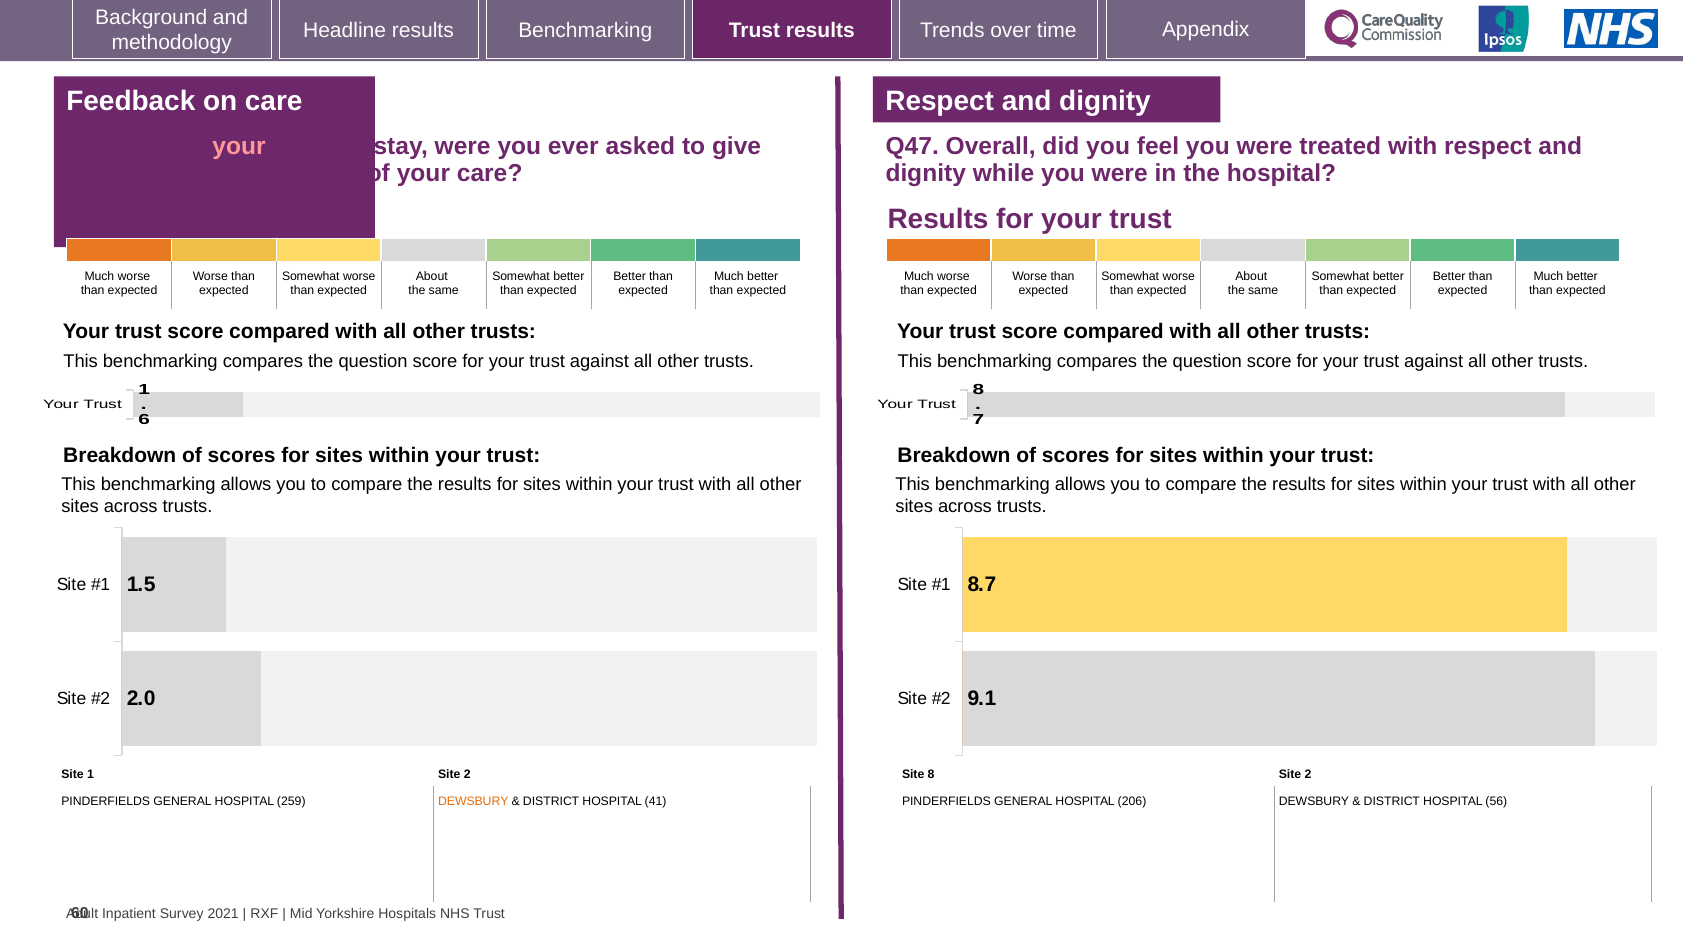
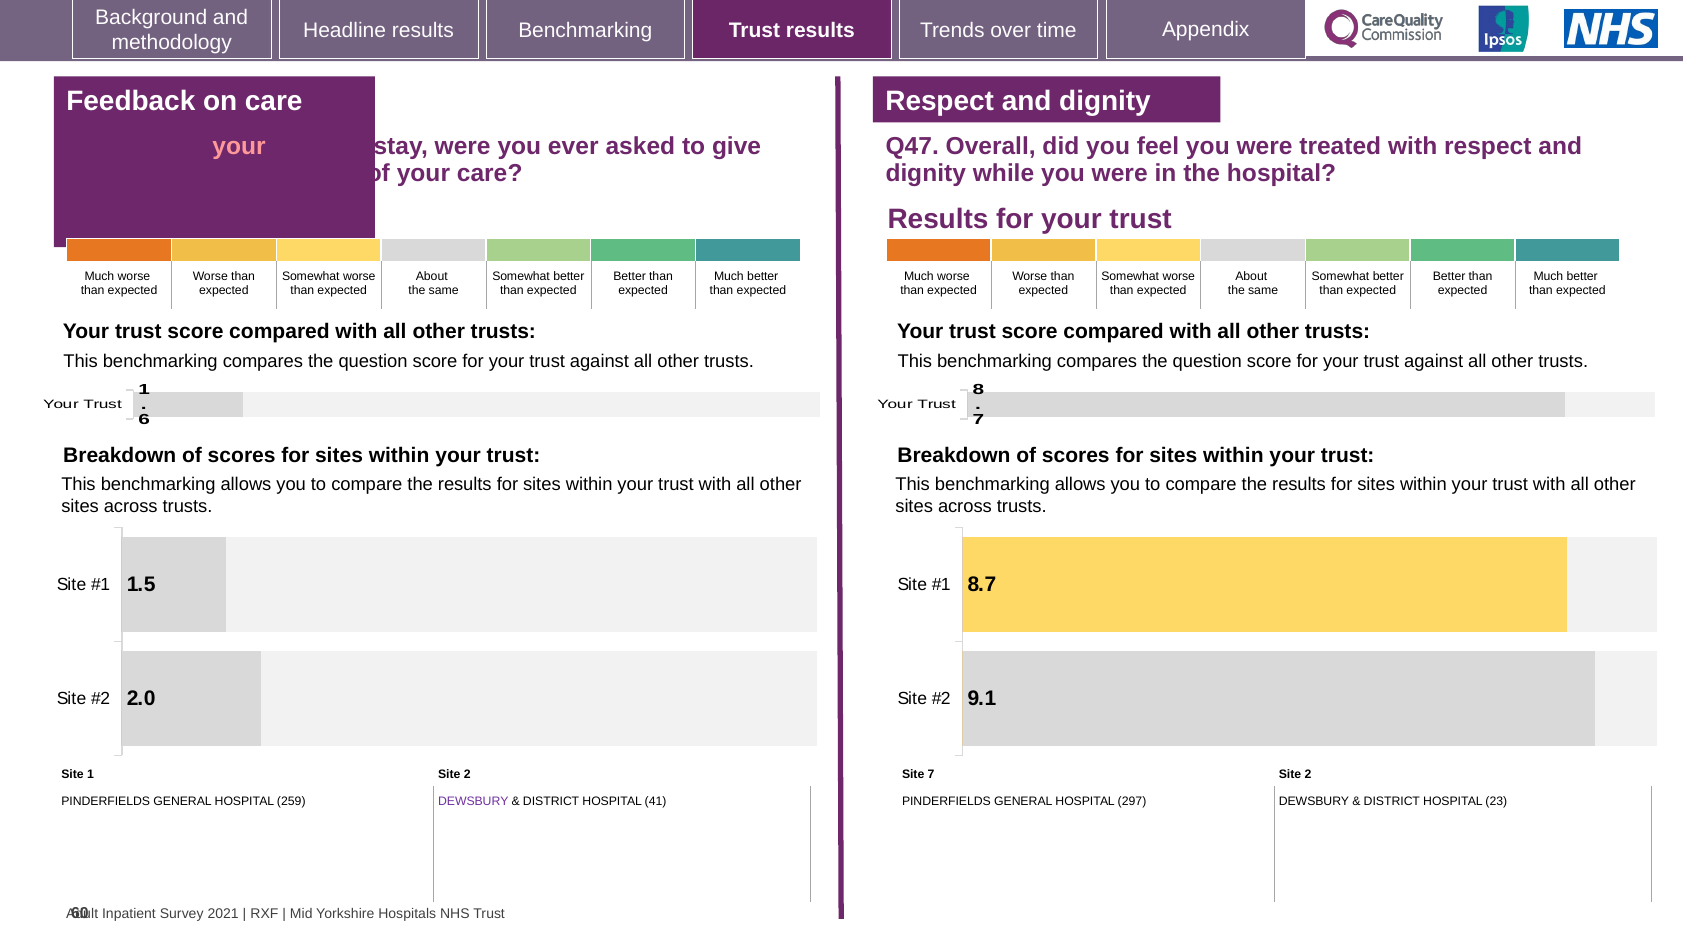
Site 8: 8 -> 7 (931, 774)
DEWSBURY colour: orange -> purple (473, 801)
206: 206 -> 297 (1132, 801)
56: 56 -> 23 (1496, 801)
